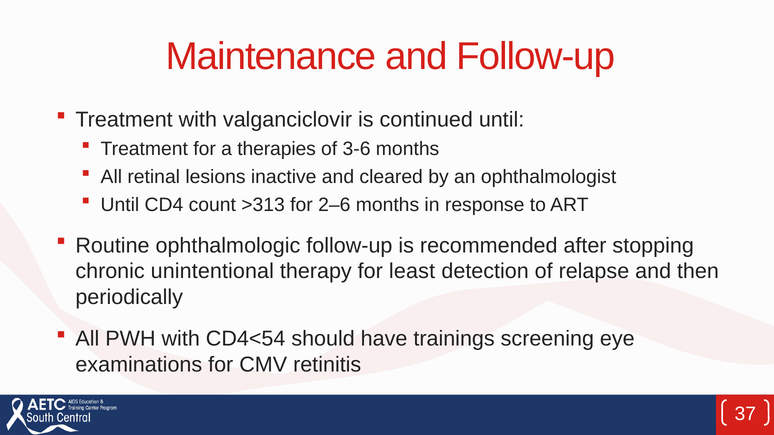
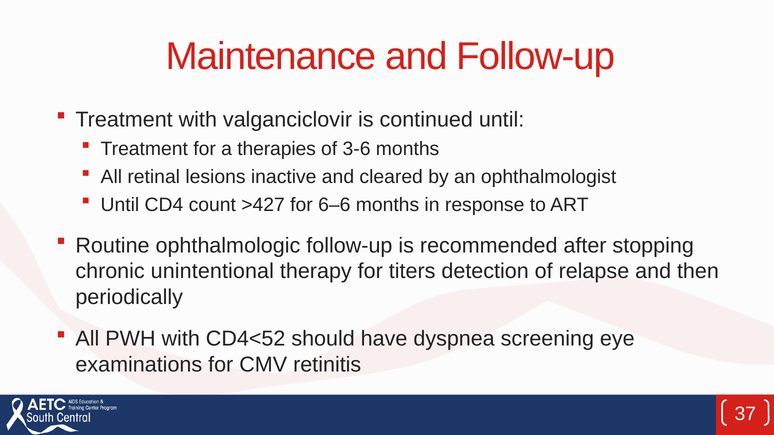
>313: >313 -> >427 (263, 205)
2–6: 2–6 -> 6–6 (334, 205)
least: least -> titers (412, 271)
CD4<54: CD4<54 -> CD4<52 (246, 339)
trainings: trainings -> dyspnea (454, 339)
